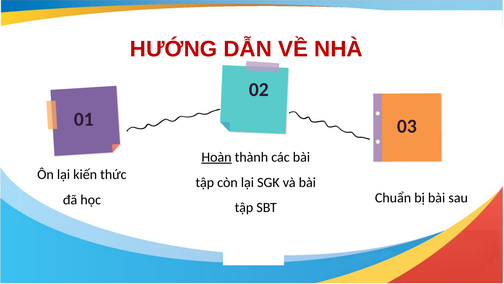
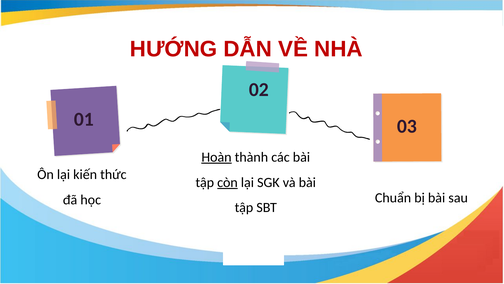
còn underline: none -> present (227, 182)
